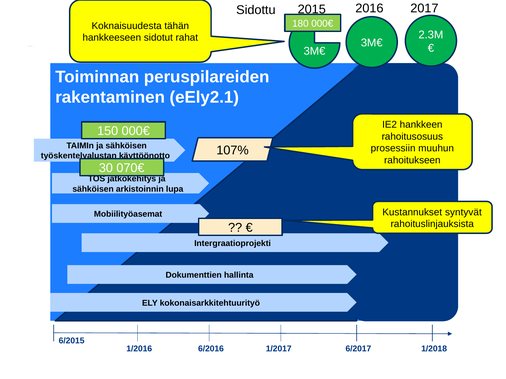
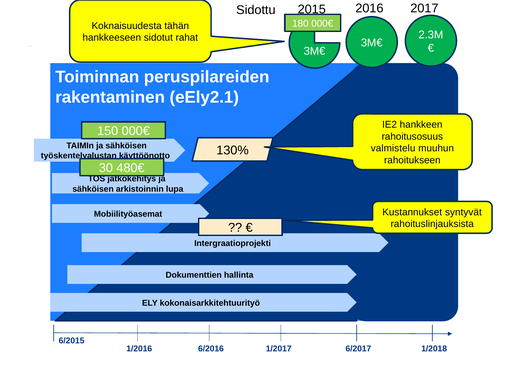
prosessiin: prosessiin -> valmistelu (393, 148)
107%: 107% -> 130% (233, 151)
070€: 070€ -> 480€ (130, 168)
